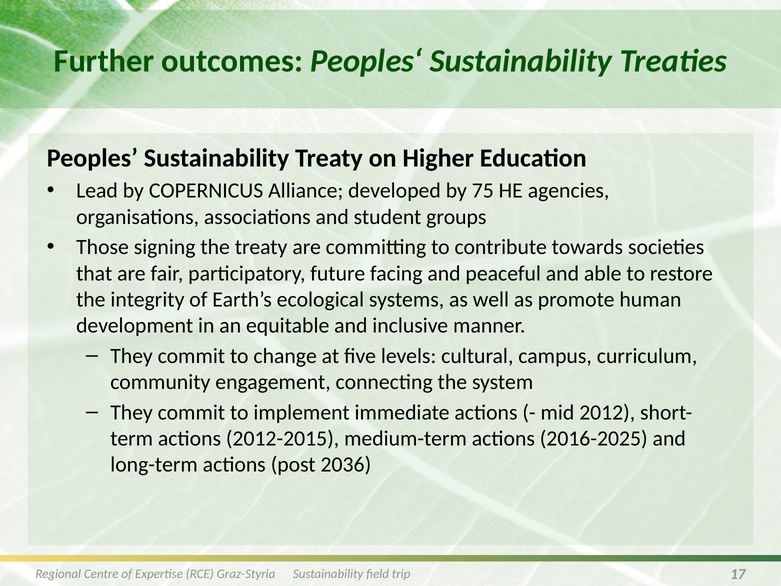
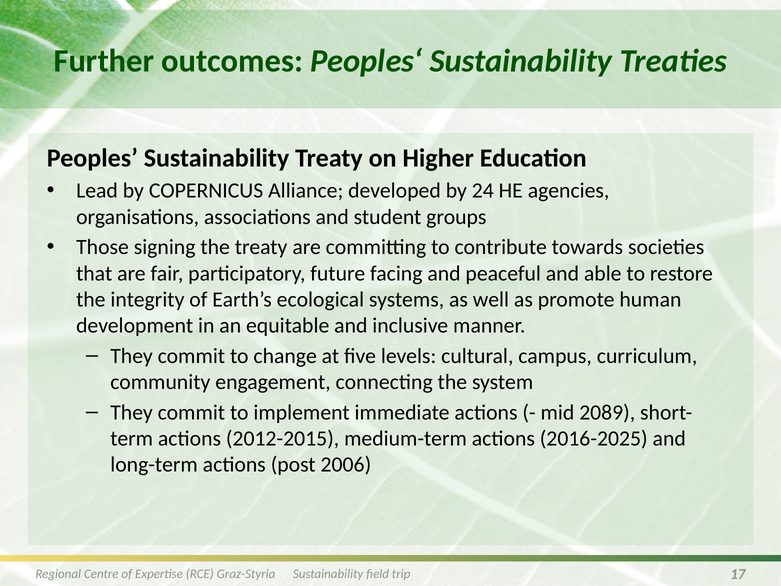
75: 75 -> 24 (483, 191)
2012: 2012 -> 2089 (607, 412)
2036: 2036 -> 2006 (346, 464)
